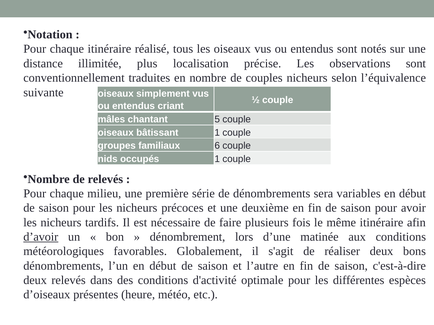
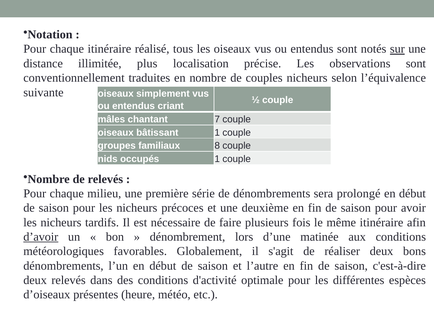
sur underline: none -> present (397, 49)
5: 5 -> 7 (217, 119)
6: 6 -> 8 (217, 146)
variables: variables -> prolongé (359, 194)
